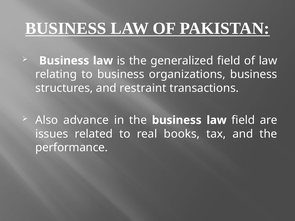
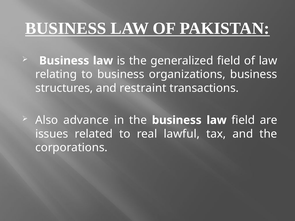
books: books -> lawful (182, 134)
performance: performance -> corporations (71, 148)
